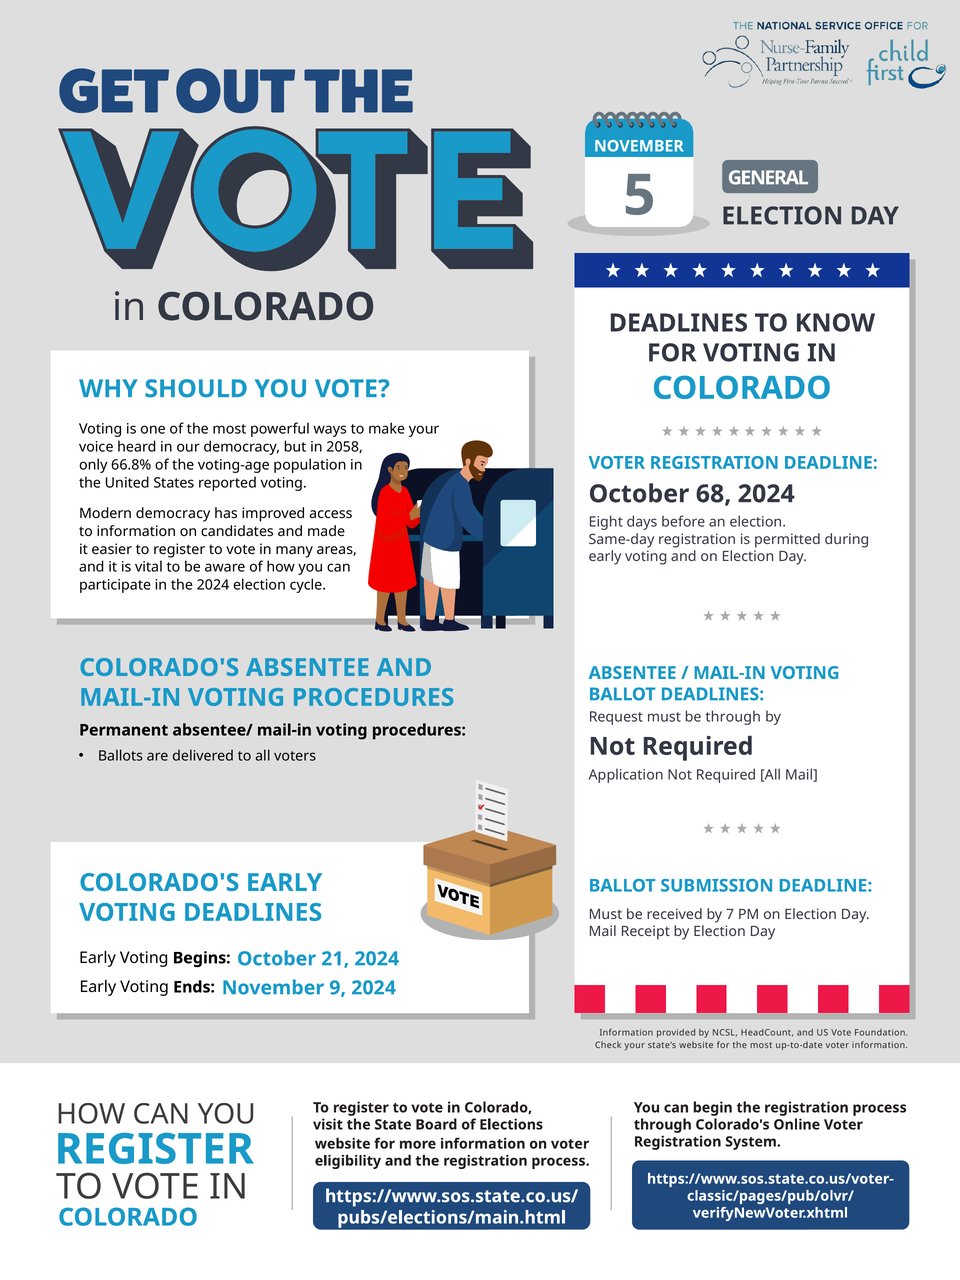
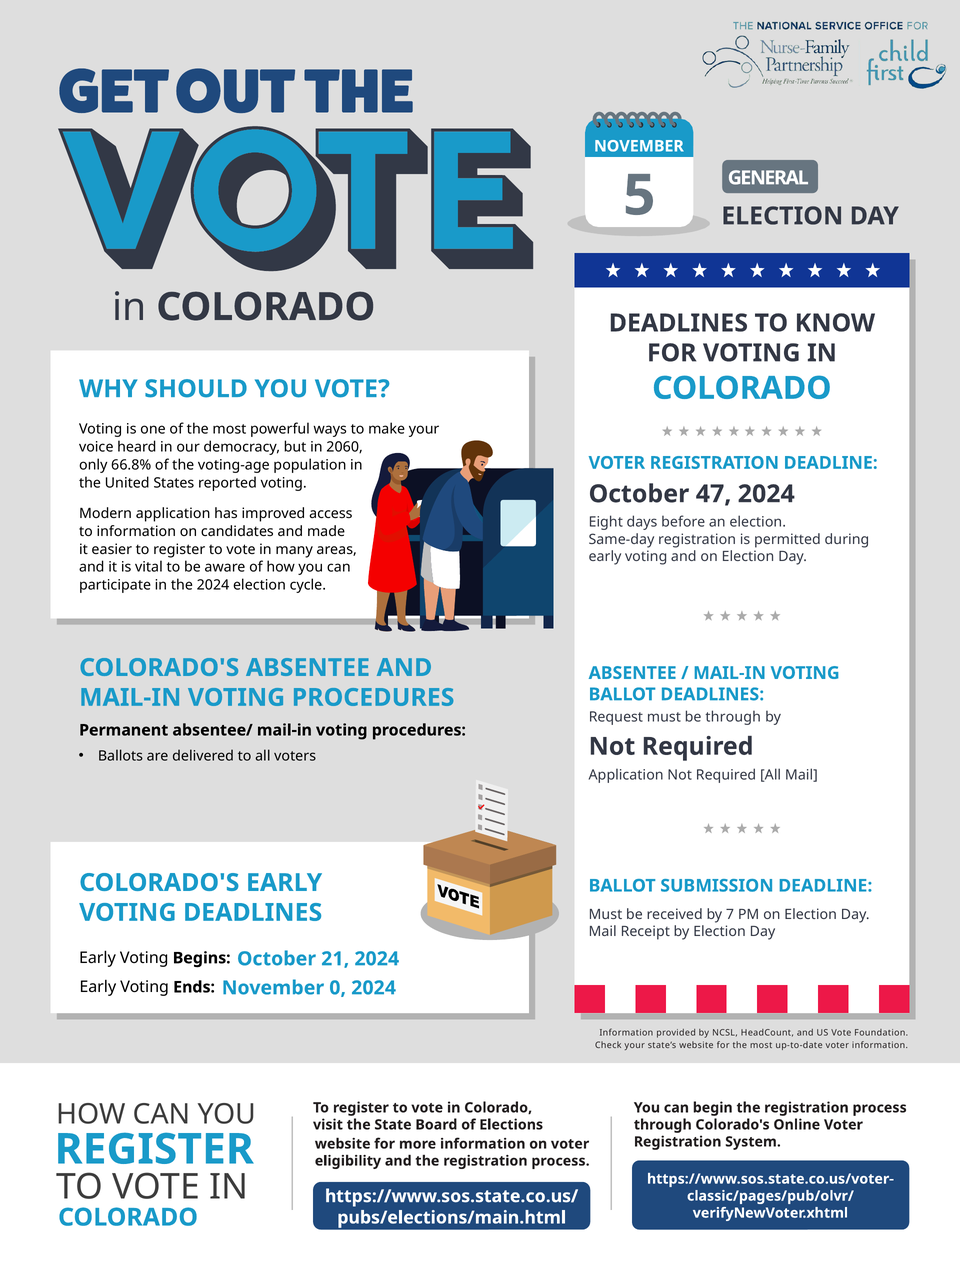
2058: 2058 -> 2060 (345, 447)
68: 68 -> 47 (714, 494)
Modern democracy: democracy -> application (173, 514)
9: 9 -> 0 (338, 988)
